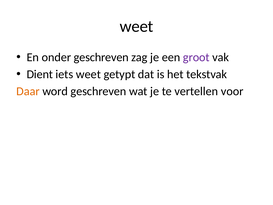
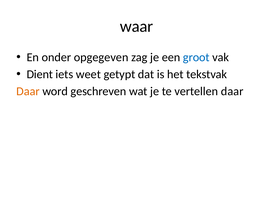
weet: weet -> waar (137, 26)
onder geschreven: geschreven -> opgegeven (101, 57)
groot colour: purple -> blue (196, 57)
vertellen voor: voor -> daar (232, 91)
